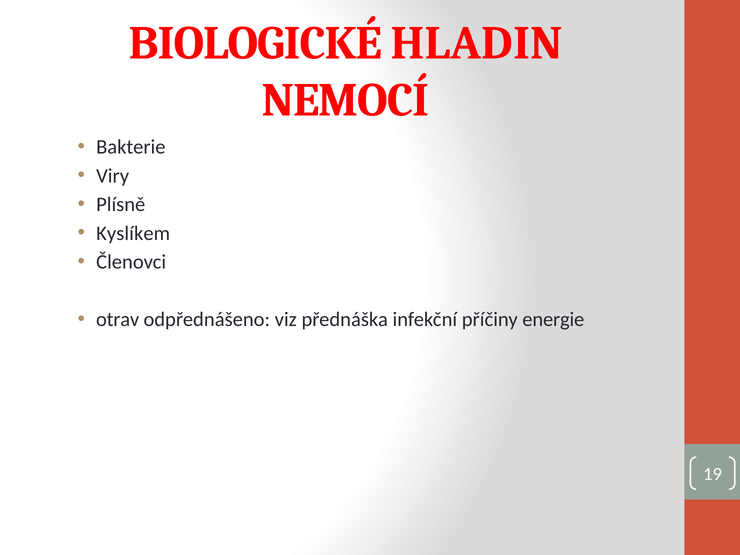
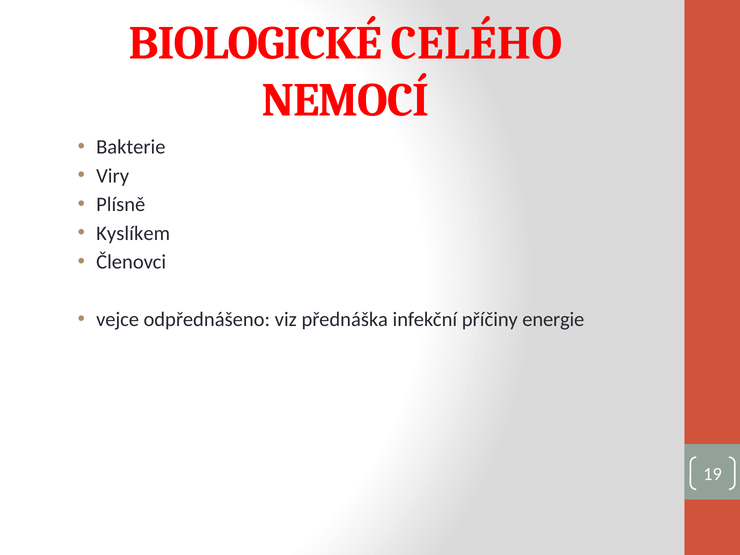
HLADIN: HLADIN -> CELÉHO (476, 43)
otrav: otrav -> vejce (118, 320)
